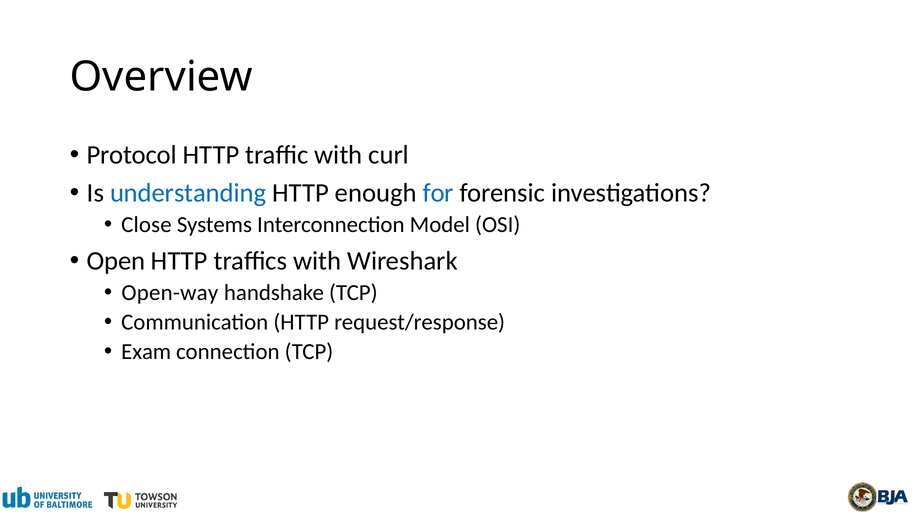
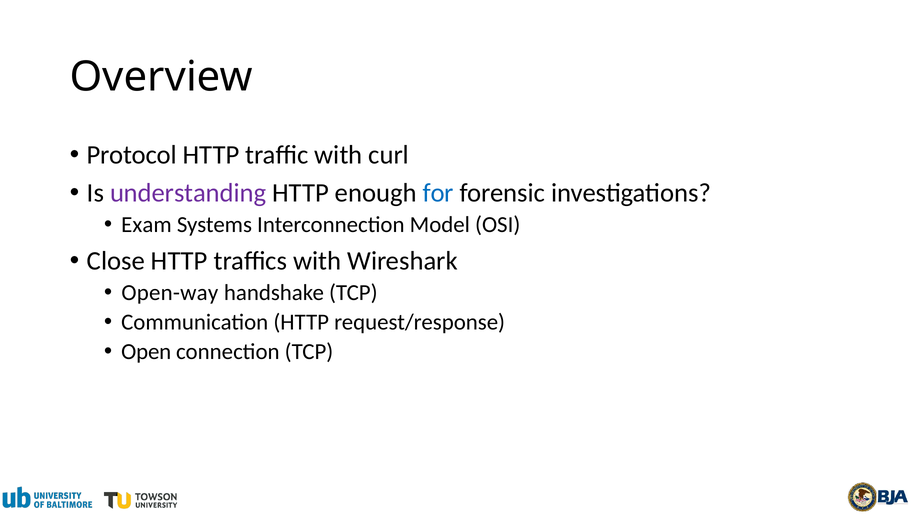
understanding colour: blue -> purple (188, 193)
Close: Close -> Exam (146, 225)
Open: Open -> Close (116, 261)
Exam: Exam -> Open (146, 351)
